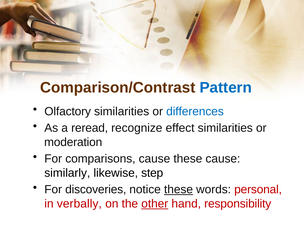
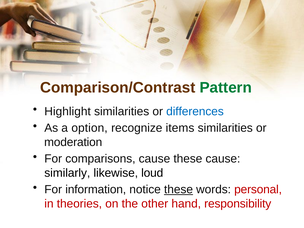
Pattern colour: blue -> green (226, 88)
Olfactory: Olfactory -> Highlight (68, 111)
reread: reread -> option (90, 128)
effect: effect -> items (180, 128)
step: step -> loud (152, 173)
discoveries: discoveries -> information (96, 190)
verbally: verbally -> theories (79, 204)
other underline: present -> none (155, 204)
